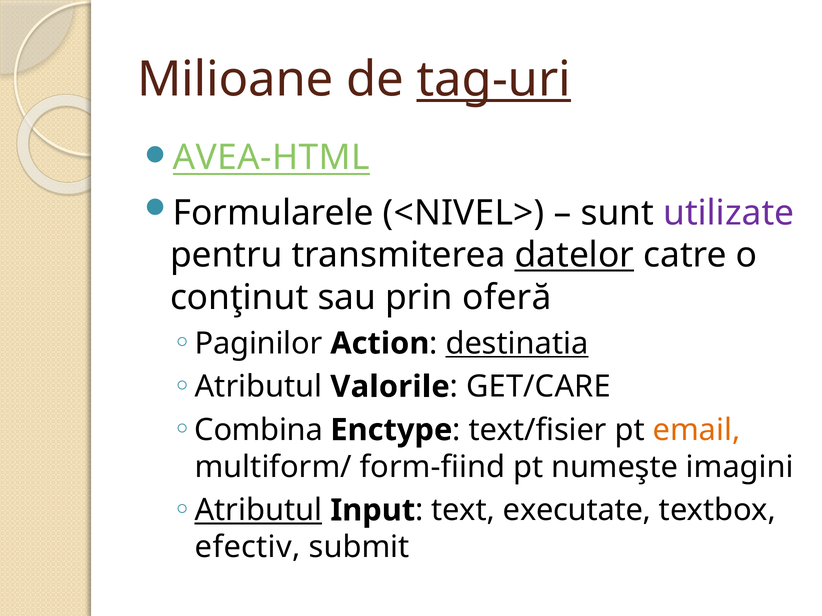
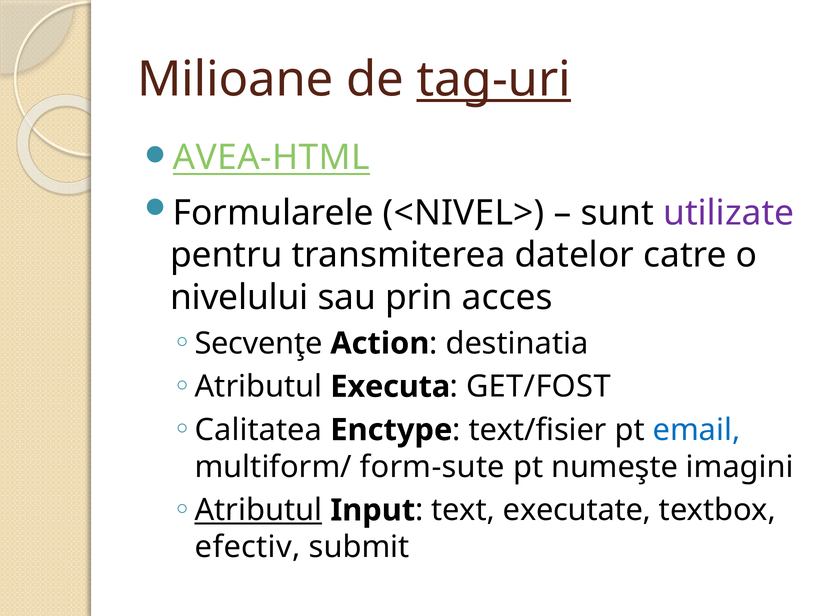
datelor underline: present -> none (574, 255)
conţinut: conţinut -> nivelului (239, 298)
oferă: oferă -> acces (507, 298)
Paginilor: Paginilor -> Secvenţe (259, 344)
destinatia underline: present -> none (517, 344)
Valorile: Valorile -> Executa (390, 387)
GET/CARE: GET/CARE -> GET/FOST (538, 387)
Combina: Combina -> Calitatea (258, 430)
email colour: orange -> blue (696, 430)
form-fiind: form-fiind -> form-sute (432, 467)
